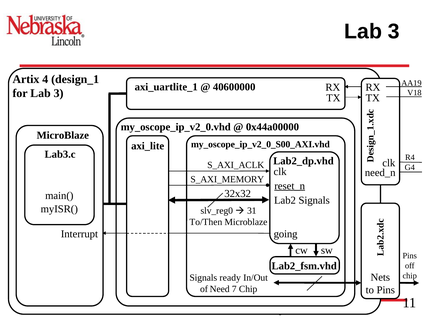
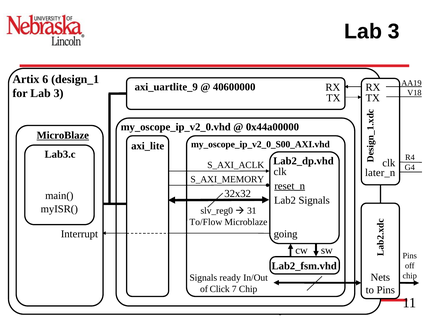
4: 4 -> 6 (45, 79)
axi_uartlite_1: axi_uartlite_1 -> axi_uartlite_9 (166, 87)
MicroBlaze underline: none -> present (63, 135)
need_n: need_n -> later_n (380, 172)
To/Then: To/Then -> To/Flow (206, 222)
Need: Need -> Click (220, 289)
